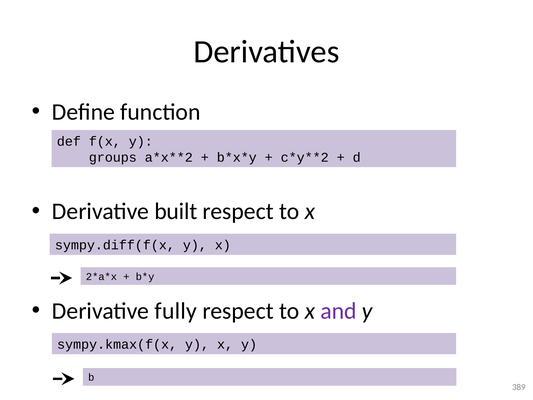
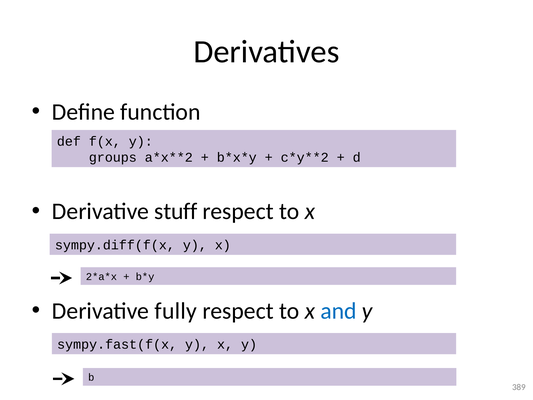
built: built -> stuff (176, 211)
and colour: purple -> blue (338, 311)
sympy.kmax(f(x: sympy.kmax(f(x -> sympy.fast(f(x (117, 344)
